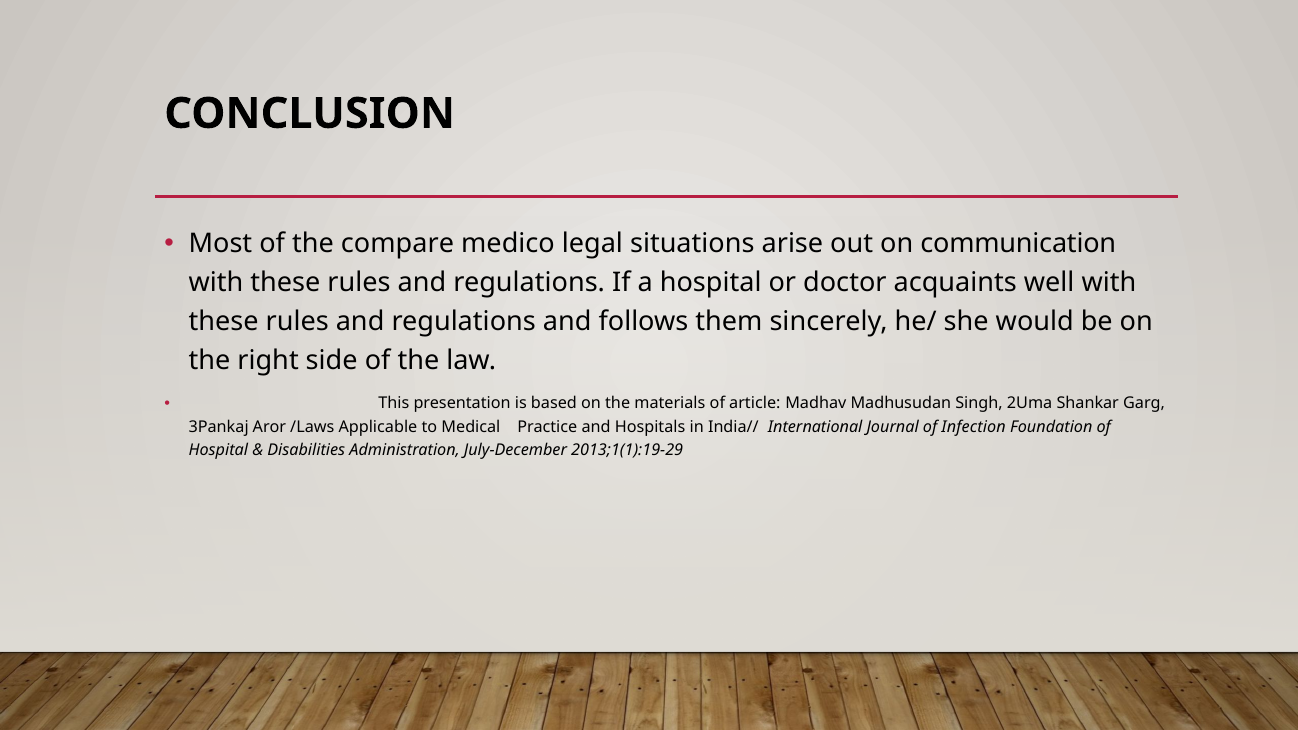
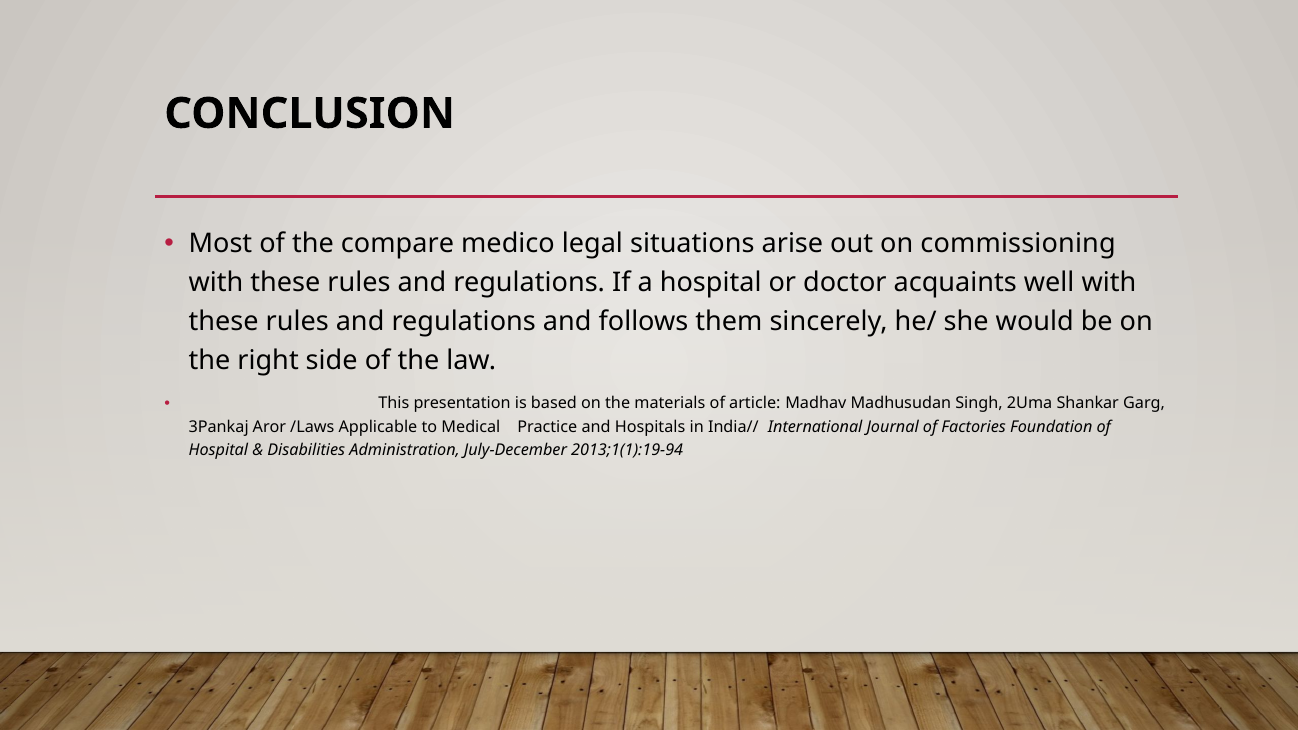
communication: communication -> commissioning (1018, 244)
Infection: Infection -> Factories (974, 427)
2013;1(1):19-29: 2013;1(1):19-29 -> 2013;1(1):19-94 (627, 450)
